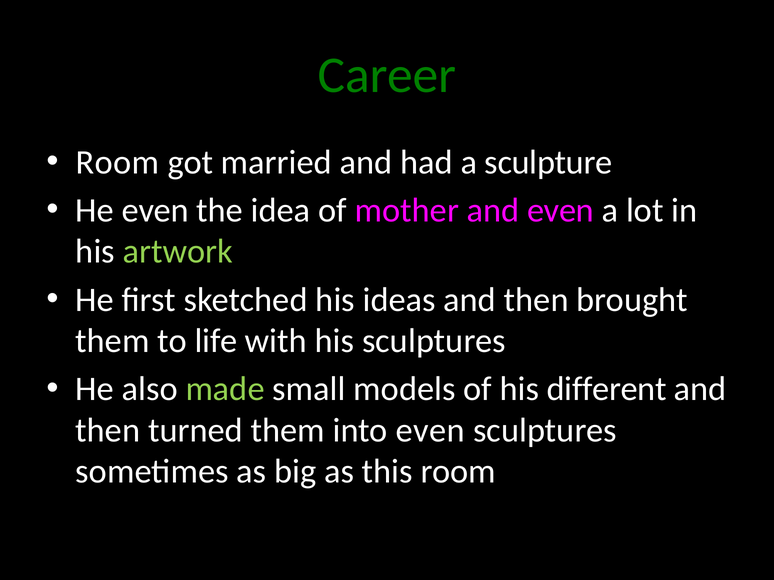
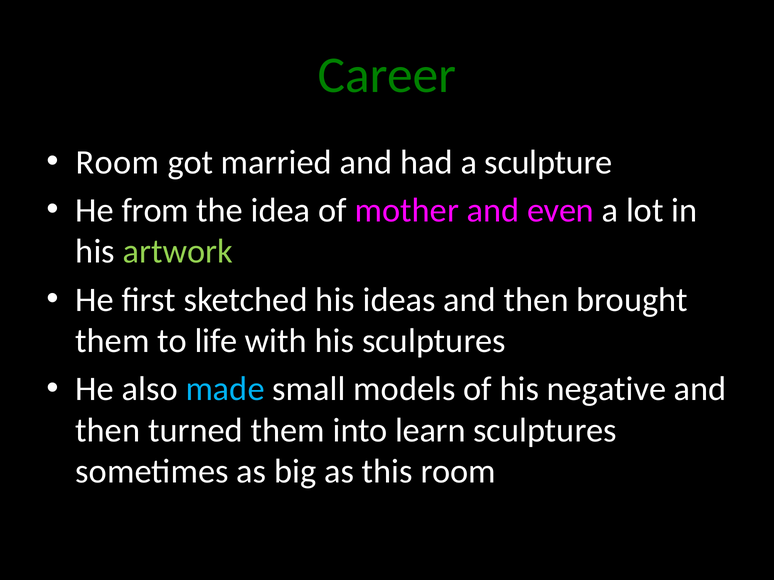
He even: even -> from (155, 211)
made colour: light green -> light blue (225, 389)
different: different -> negative (607, 389)
into even: even -> learn (431, 431)
